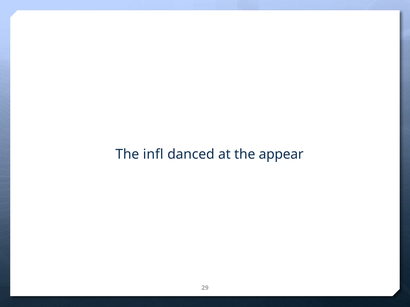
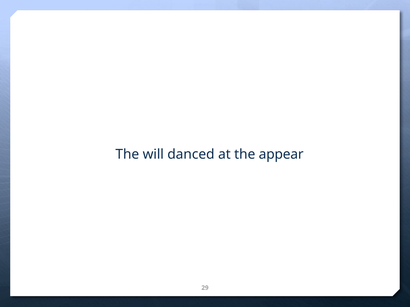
infl: infl -> will (153, 155)
